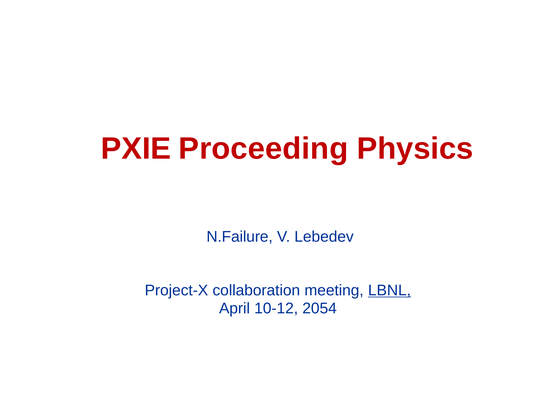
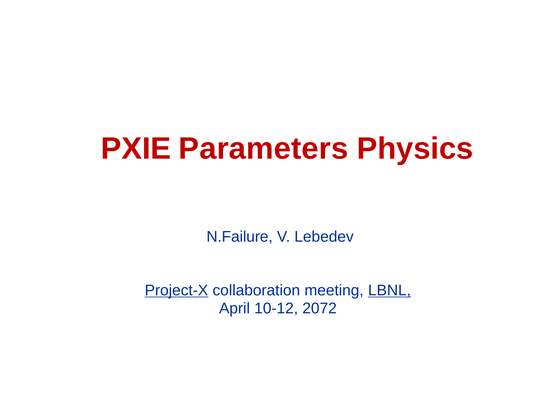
Proceeding: Proceeding -> Parameters (263, 149)
Project-X underline: none -> present (176, 290)
2054: 2054 -> 2072 (320, 308)
